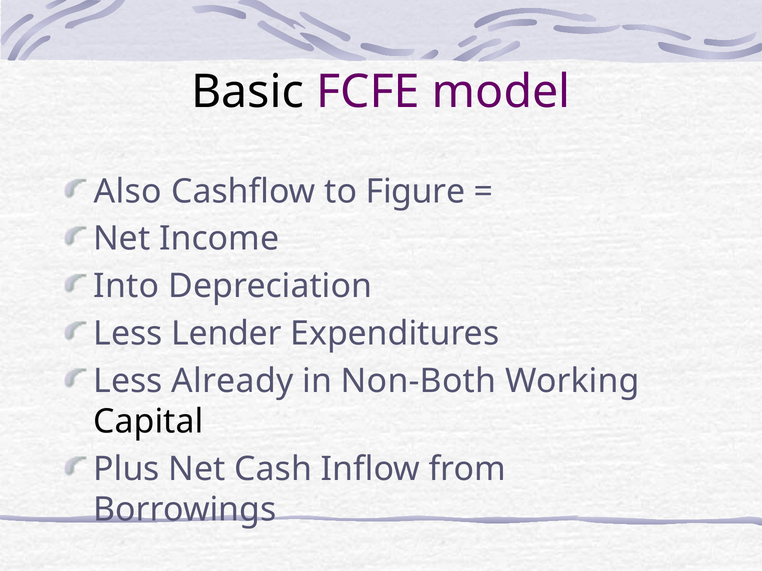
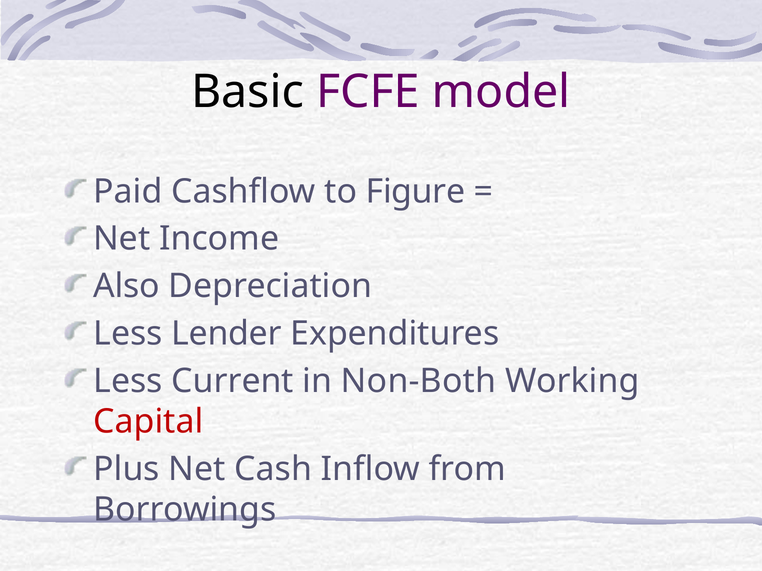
Also: Also -> Paid (128, 192)
Into: Into -> Also (127, 286)
Already: Already -> Current (233, 381)
Capital colour: black -> red (148, 422)
